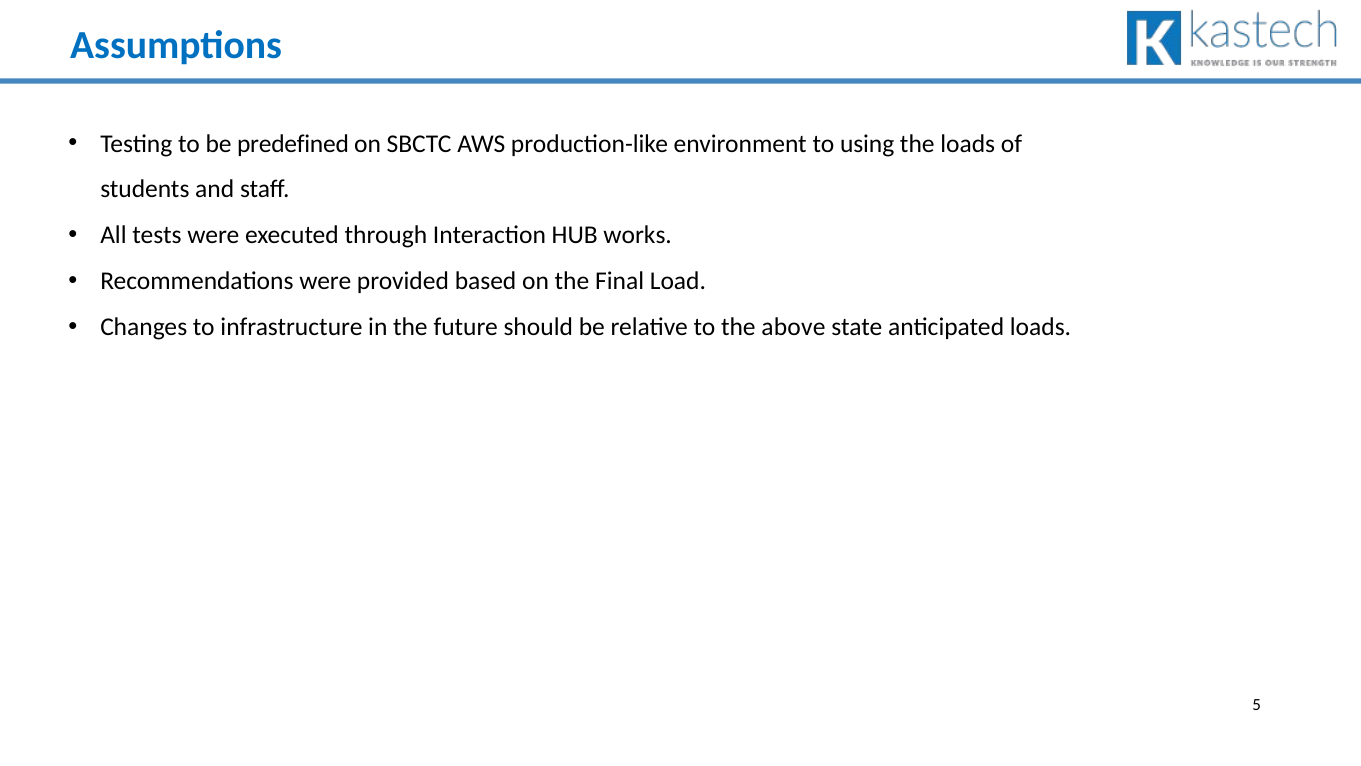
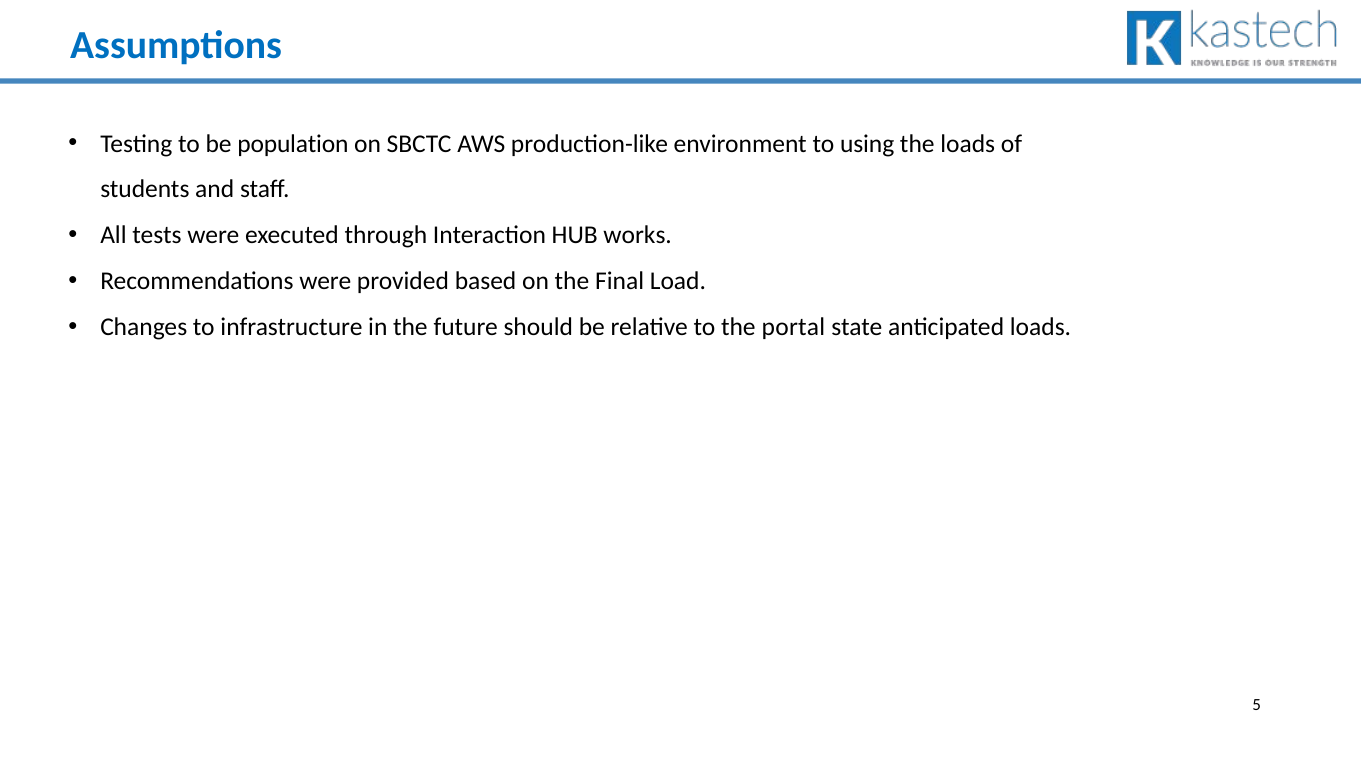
predefined: predefined -> population (293, 144)
above: above -> portal (793, 327)
